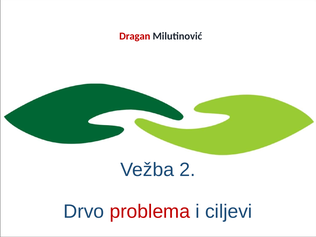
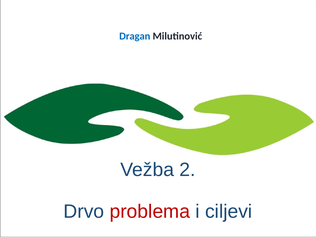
Dragan colour: red -> blue (135, 36)
